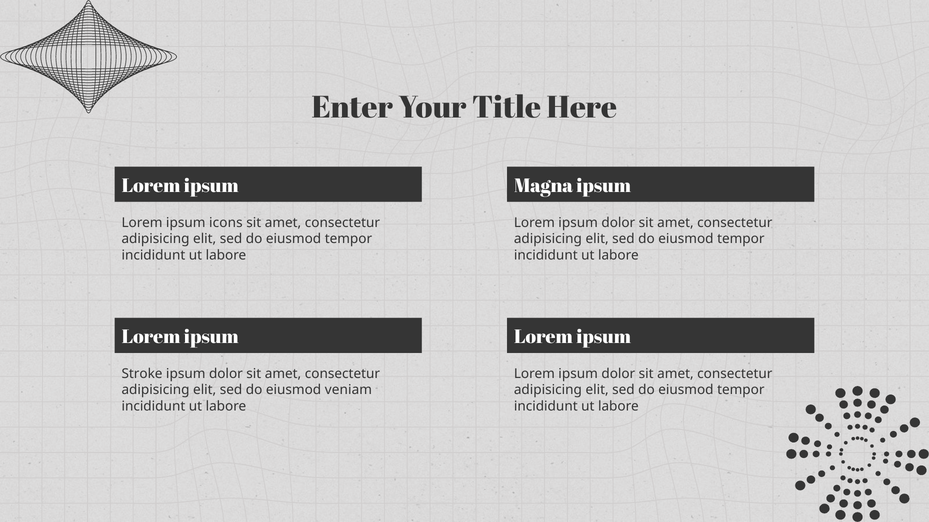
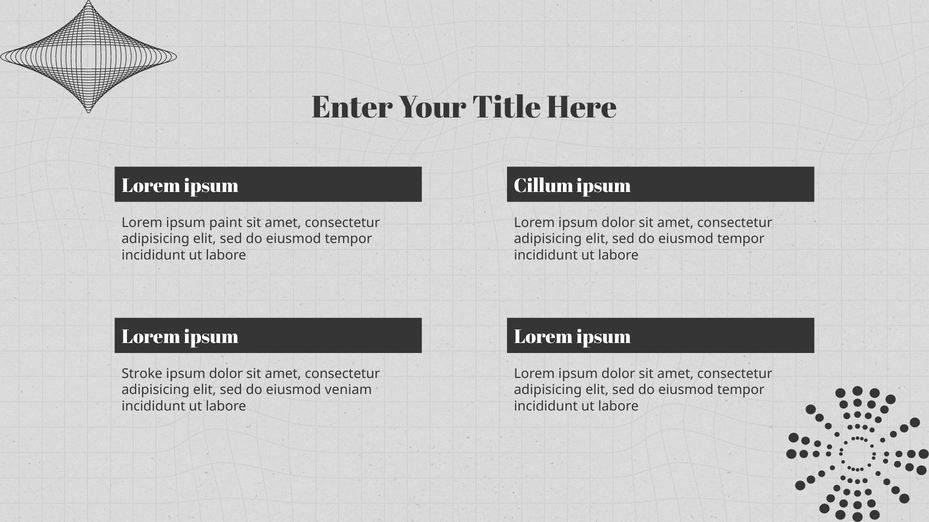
Magna: Magna -> Cillum (544, 186)
icons: icons -> paint (226, 223)
